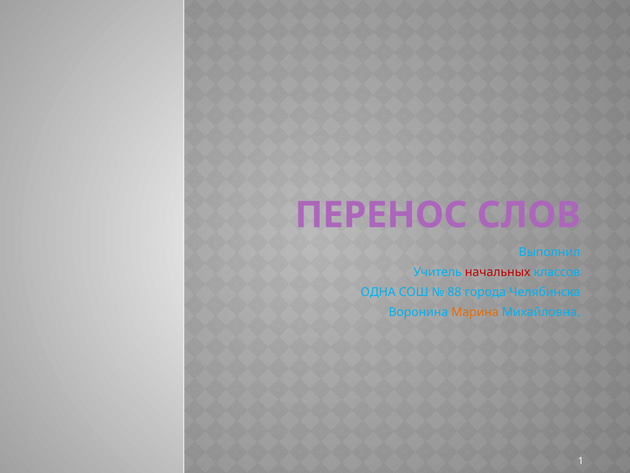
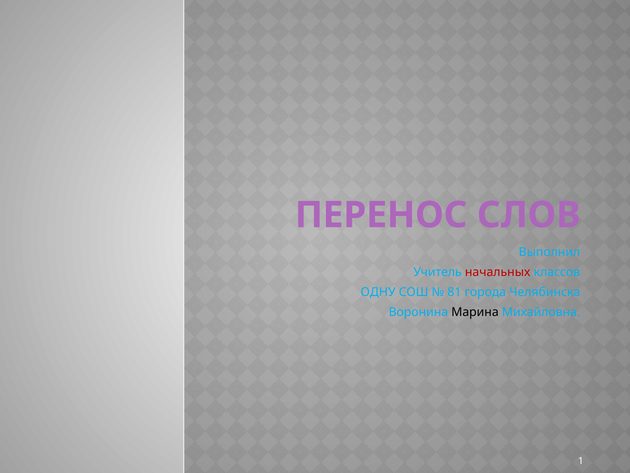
ОДНА: ОДНА -> ОДНУ (378, 292)
88: 88 -> 81 (454, 292)
Марина colour: orange -> black (475, 312)
